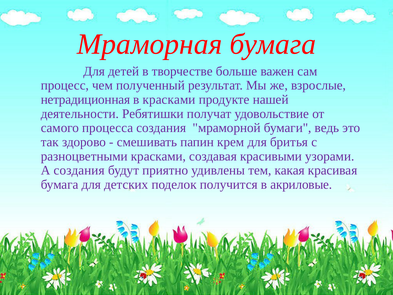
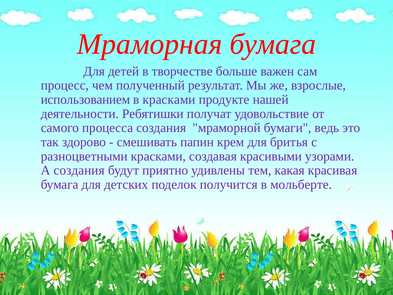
нетрадиционная: нетрадиционная -> использованием (85, 99)
акриловые: акриловые -> мольберте (301, 184)
